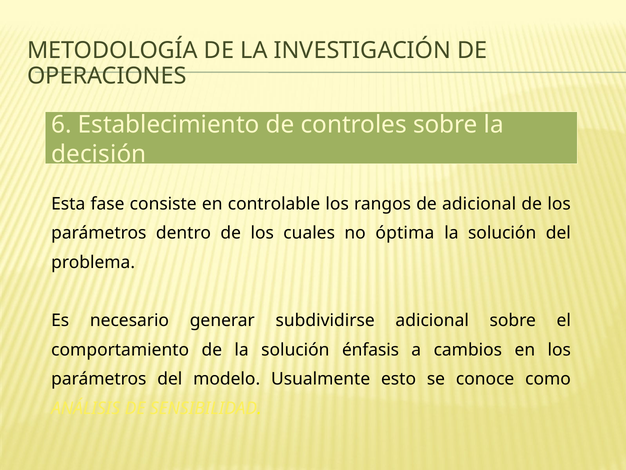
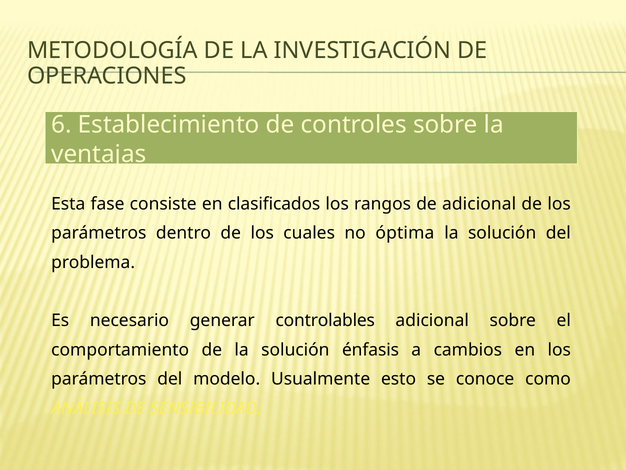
decisión: decisión -> ventajas (99, 154)
controlable: controlable -> clasificados (274, 204)
subdividirse: subdividirse -> controlables (325, 320)
